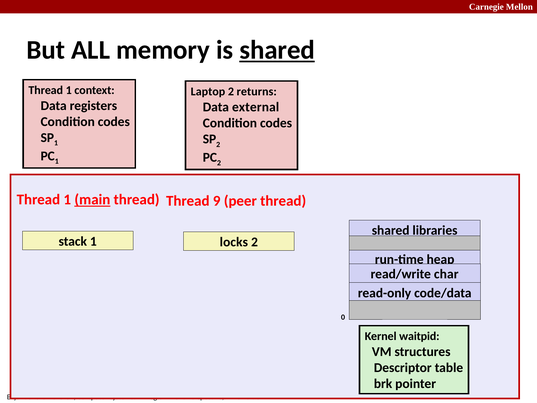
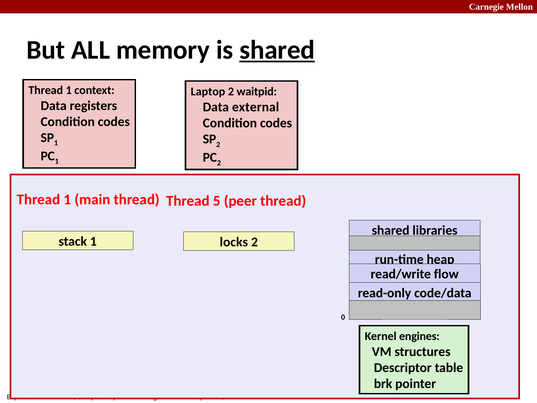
returns: returns -> waitpid (257, 92)
main underline: present -> none (92, 200)
9: 9 -> 5 (217, 201)
char: char -> flow (446, 274)
waitpid: waitpid -> engines (419, 336)
